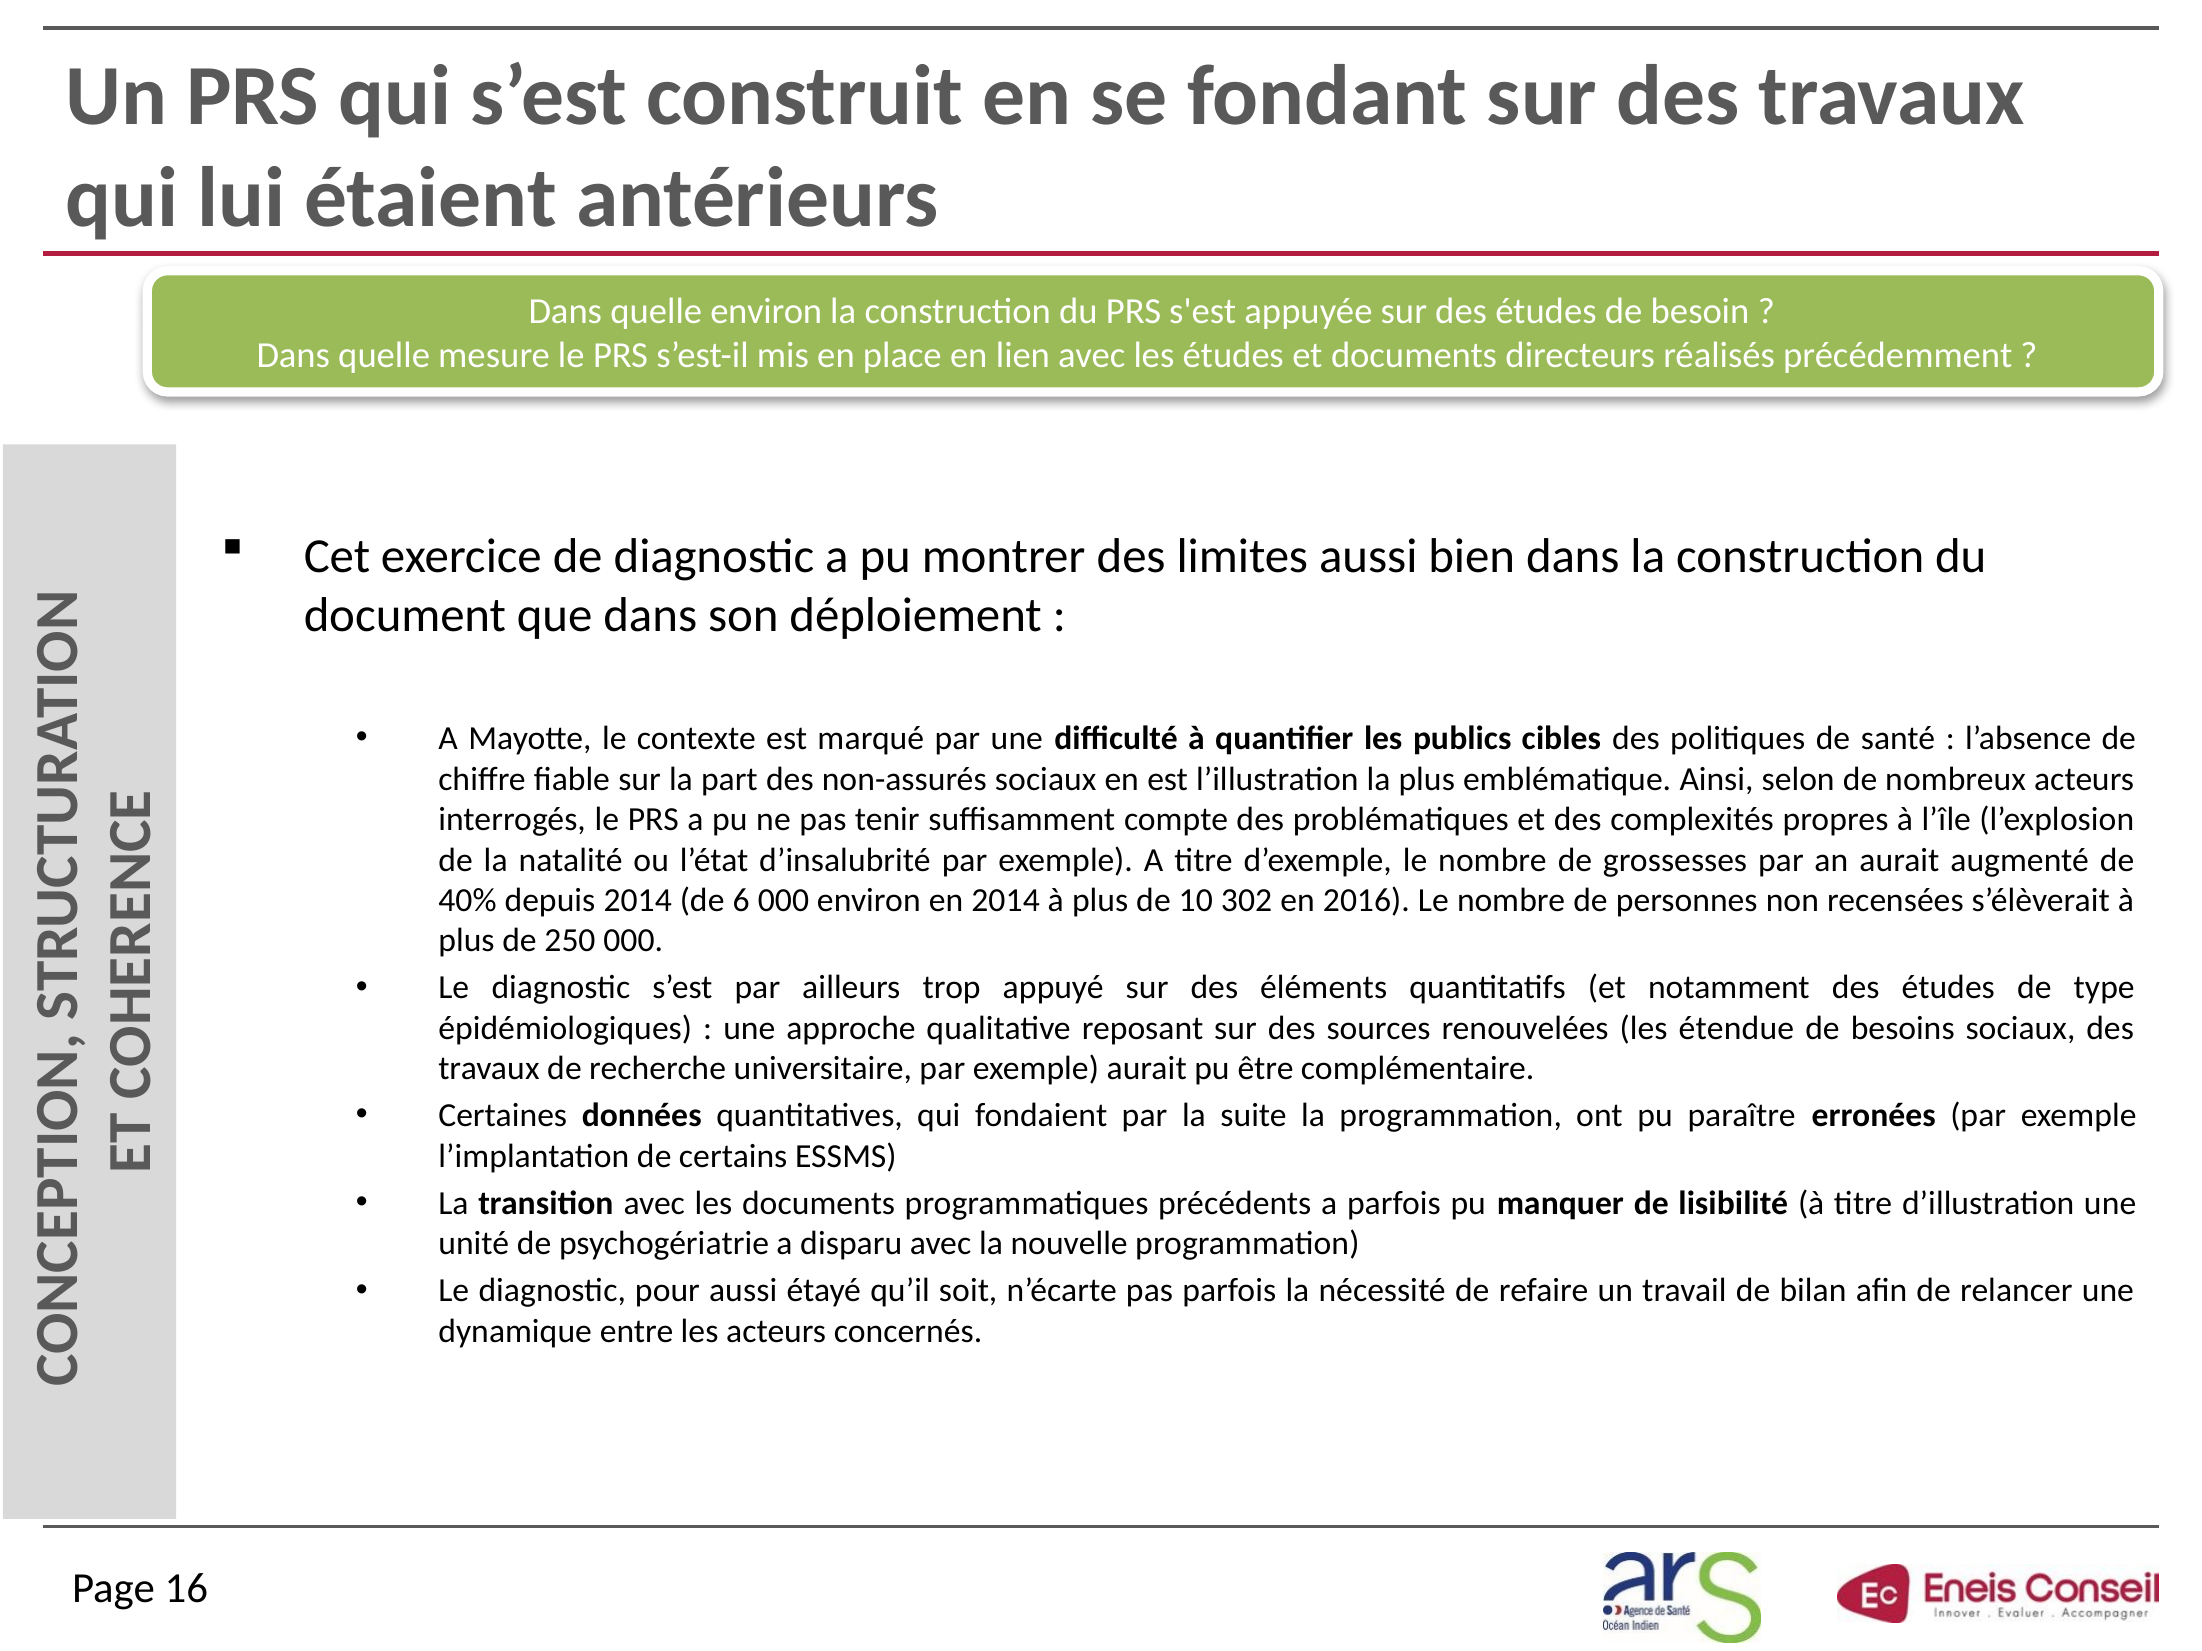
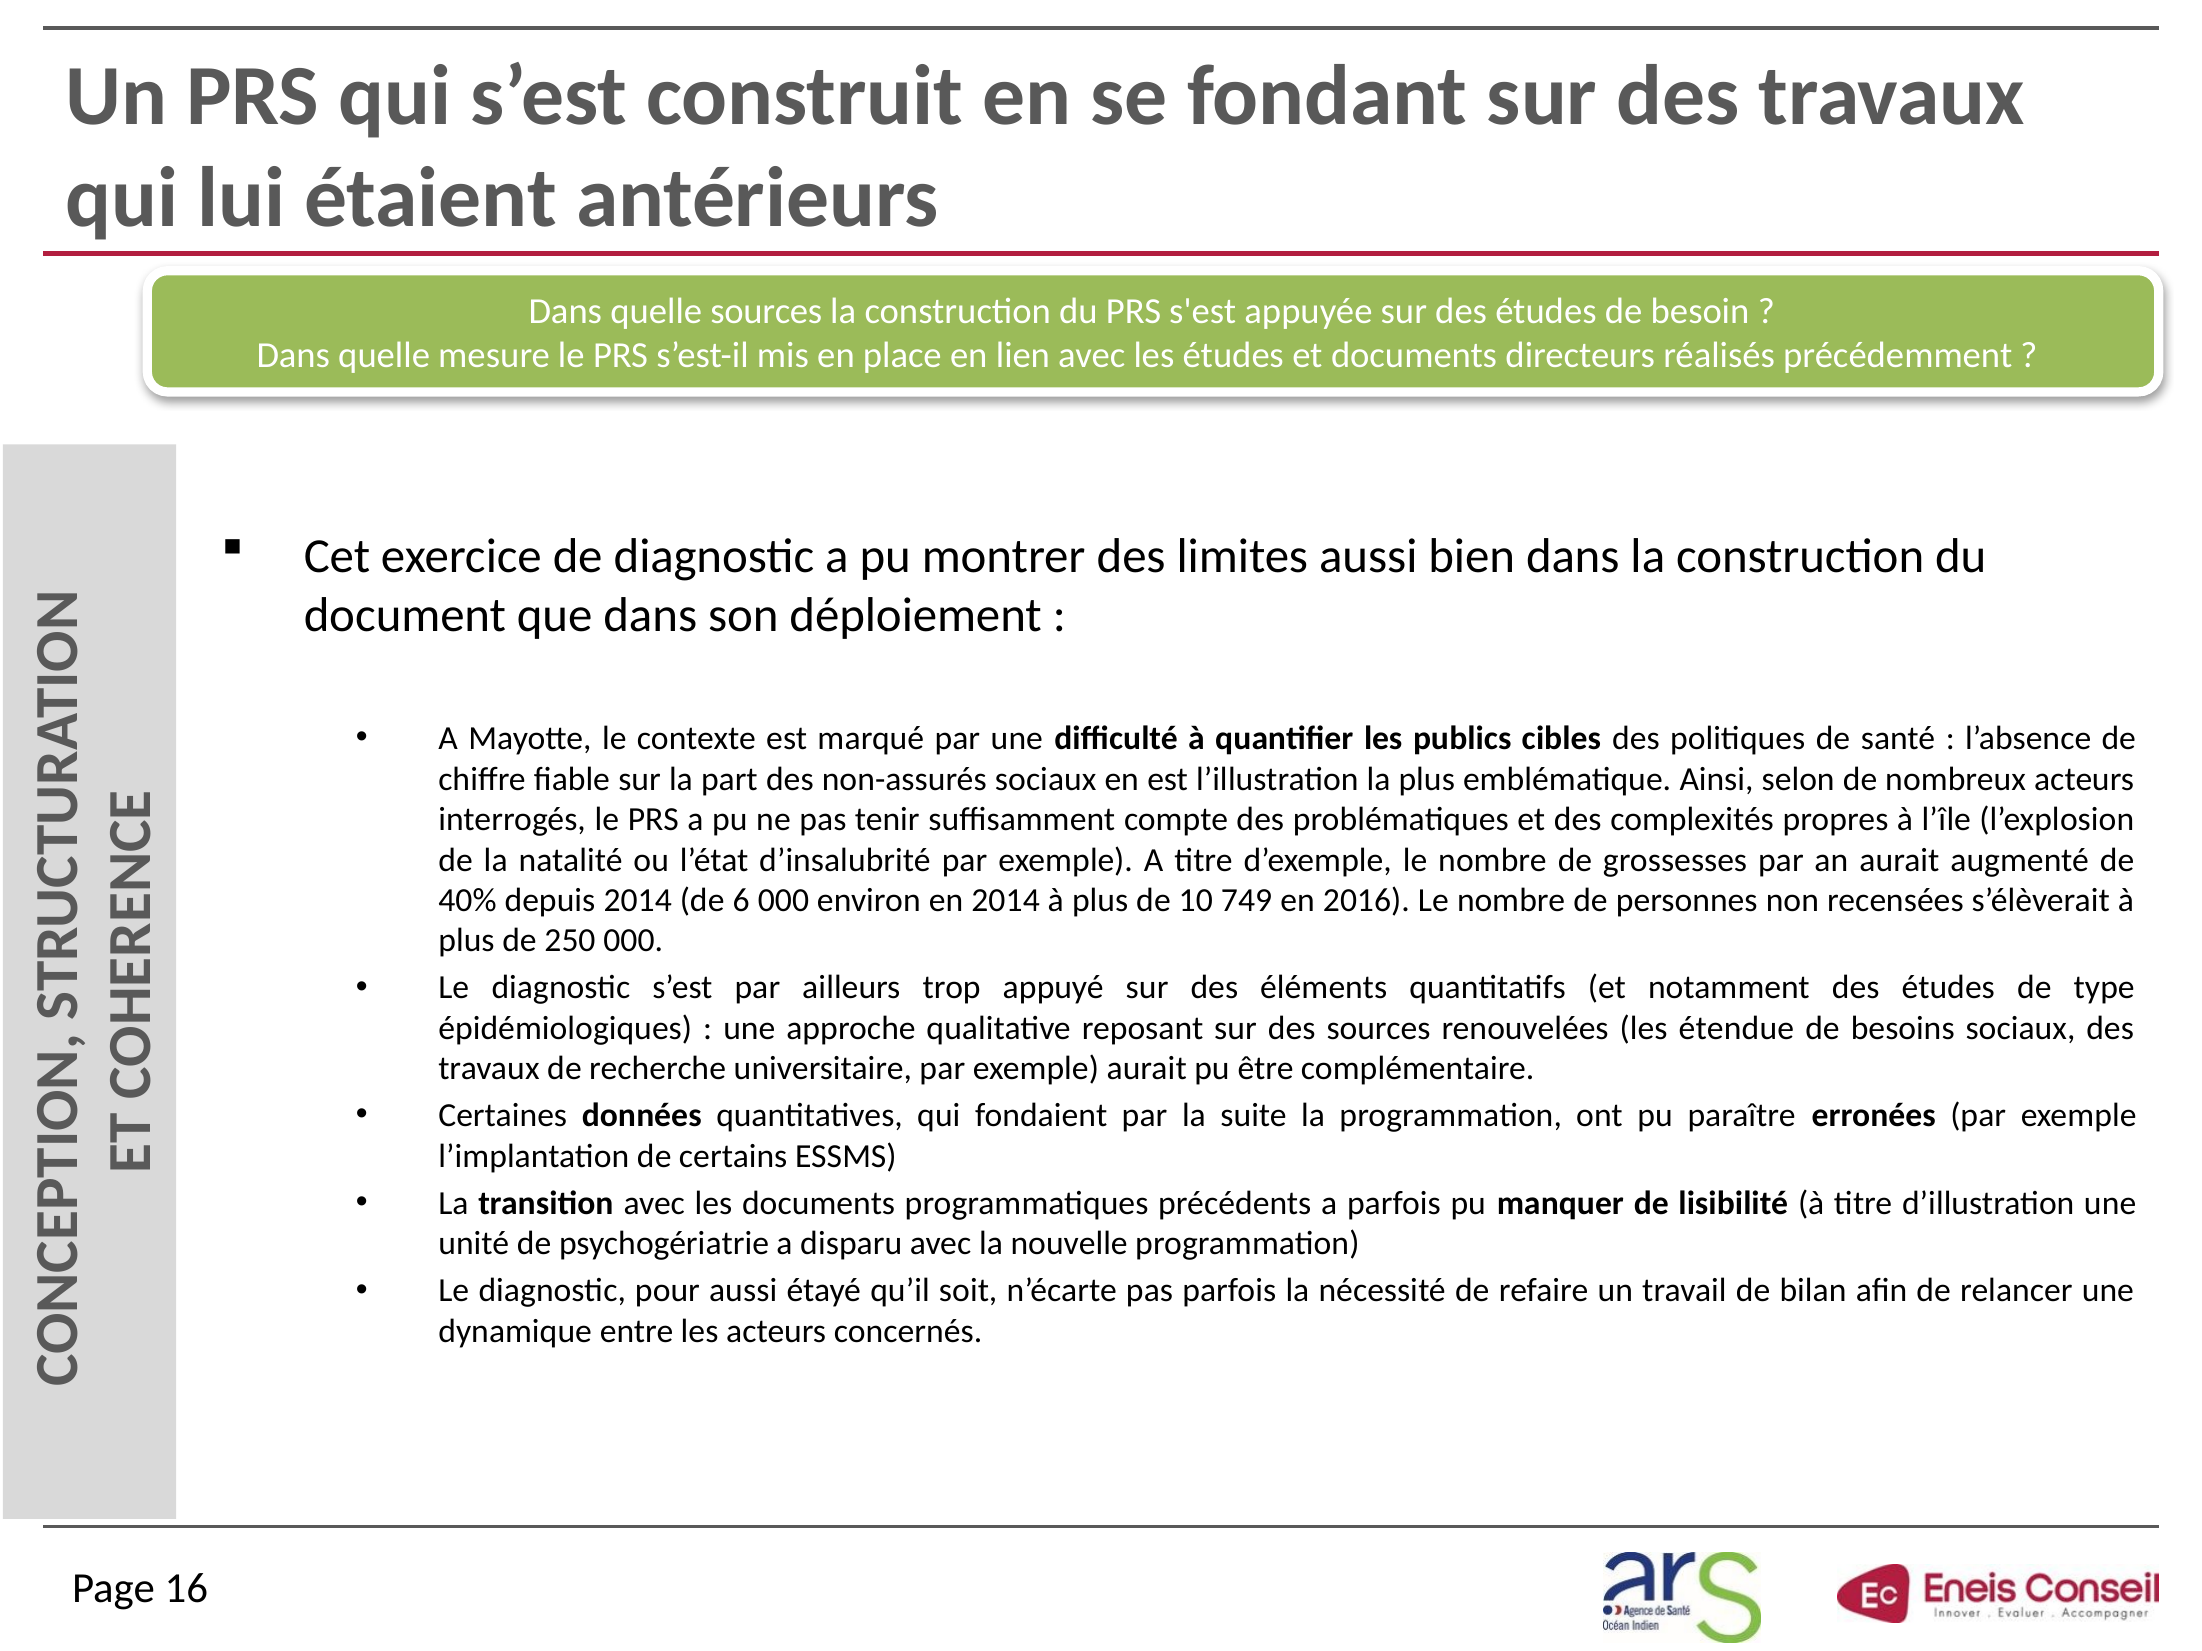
quelle environ: environ -> sources (766, 312)
302: 302 -> 749 (1247, 901)
